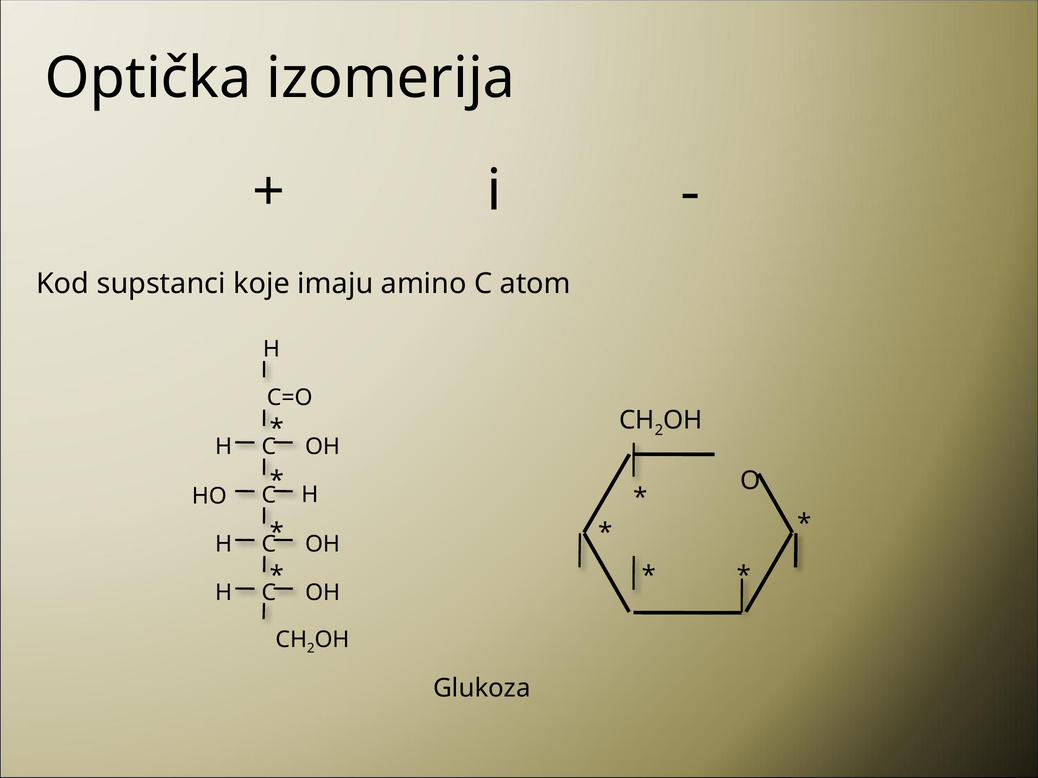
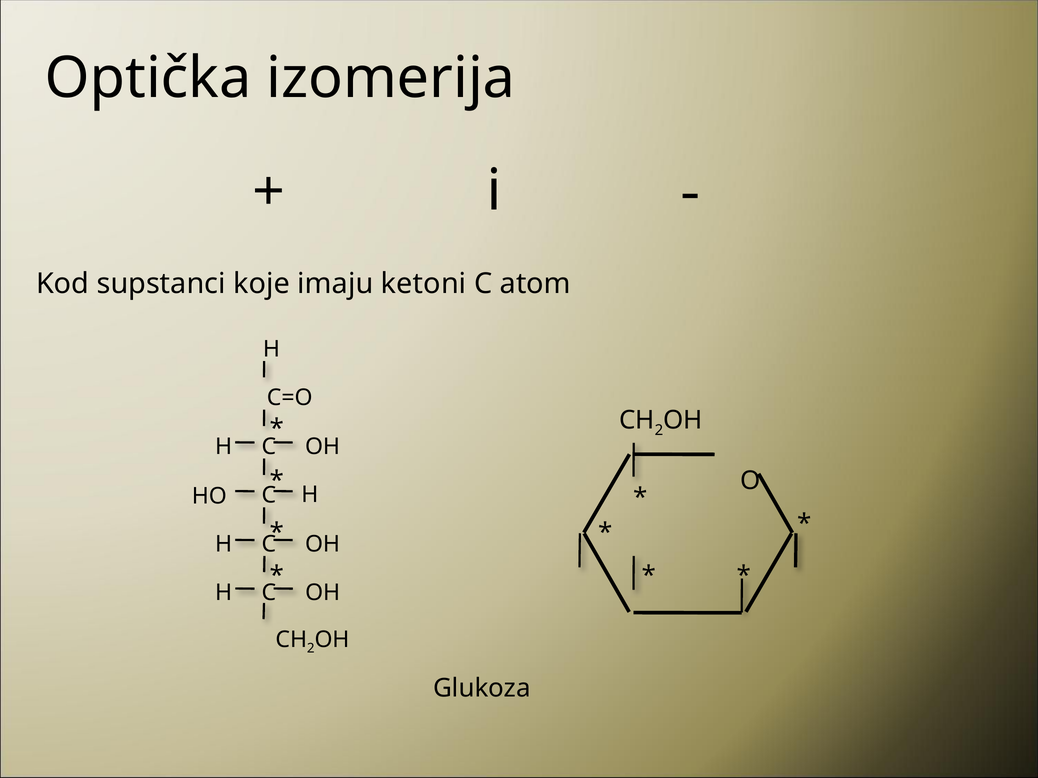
amino: amino -> ketoni (424, 284)
